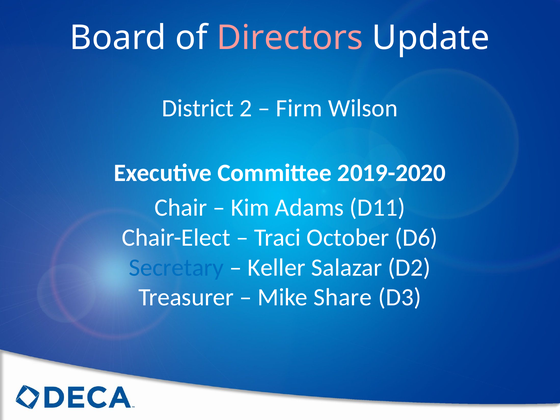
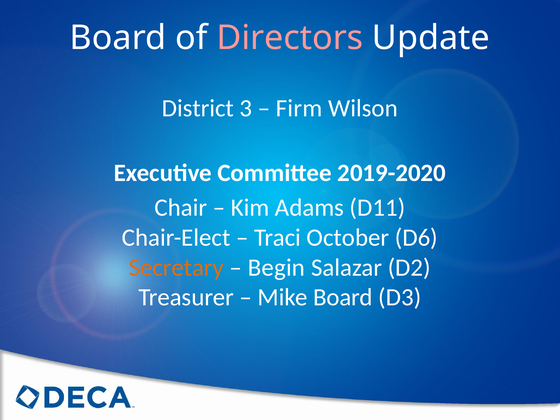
2: 2 -> 3 (246, 108)
Secretary colour: blue -> orange (176, 267)
Keller: Keller -> Begin (276, 267)
Mike Share: Share -> Board (343, 297)
